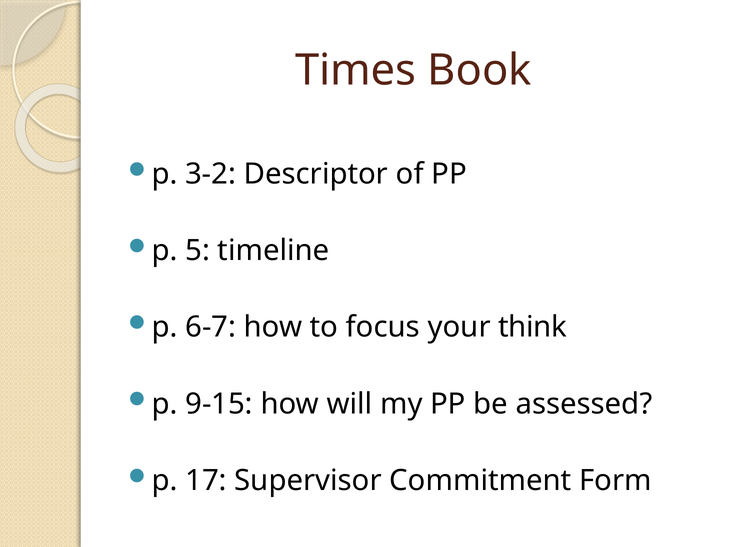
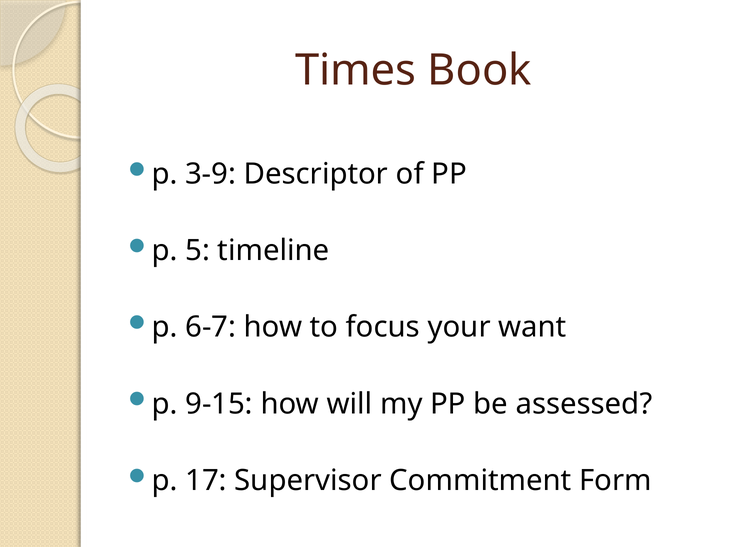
3-2: 3-2 -> 3-9 (211, 174)
think: think -> want (532, 327)
